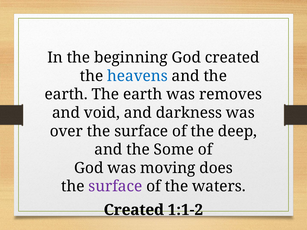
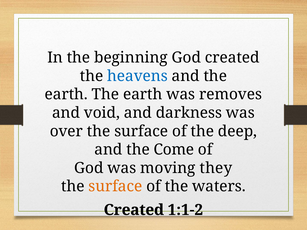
Some: Some -> Come (174, 150)
does: does -> they (216, 168)
surface colour: purple -> orange (115, 187)
